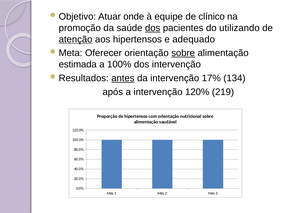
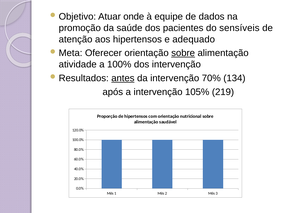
clínico: clínico -> dados (212, 17)
dos underline: present -> none (153, 28)
utilizando: utilizando -> sensíveis (239, 28)
atenção underline: present -> none (76, 39)
estimada: estimada -> atividade (78, 64)
17%: 17% -> 70% (211, 78)
120%: 120% -> 105% (197, 92)
